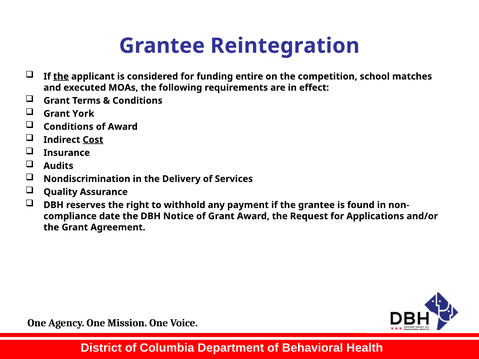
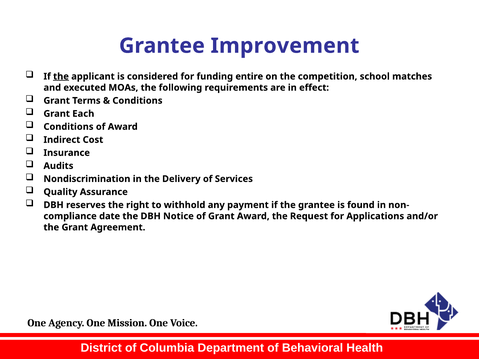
Reintegration: Reintegration -> Improvement (285, 46)
York: York -> Each (83, 114)
Cost underline: present -> none (93, 140)
